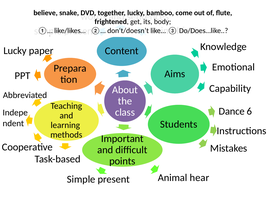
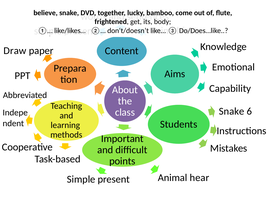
Lucky: Lucky -> Draw (15, 51)
Dance: Dance -> Snake (232, 111)
